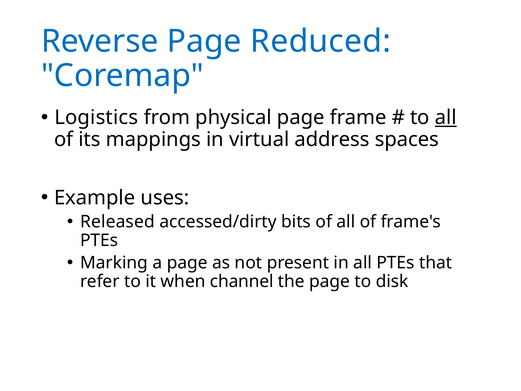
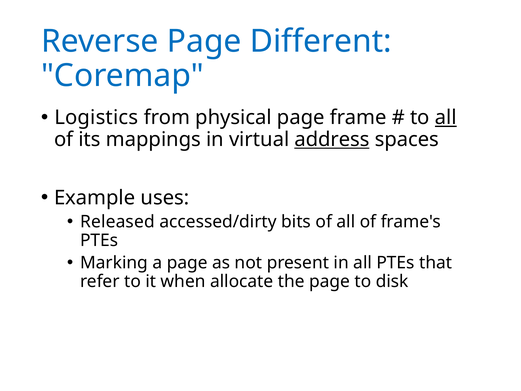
Reduced: Reduced -> Different (321, 41)
address underline: none -> present (332, 139)
channel: channel -> allocate (242, 281)
